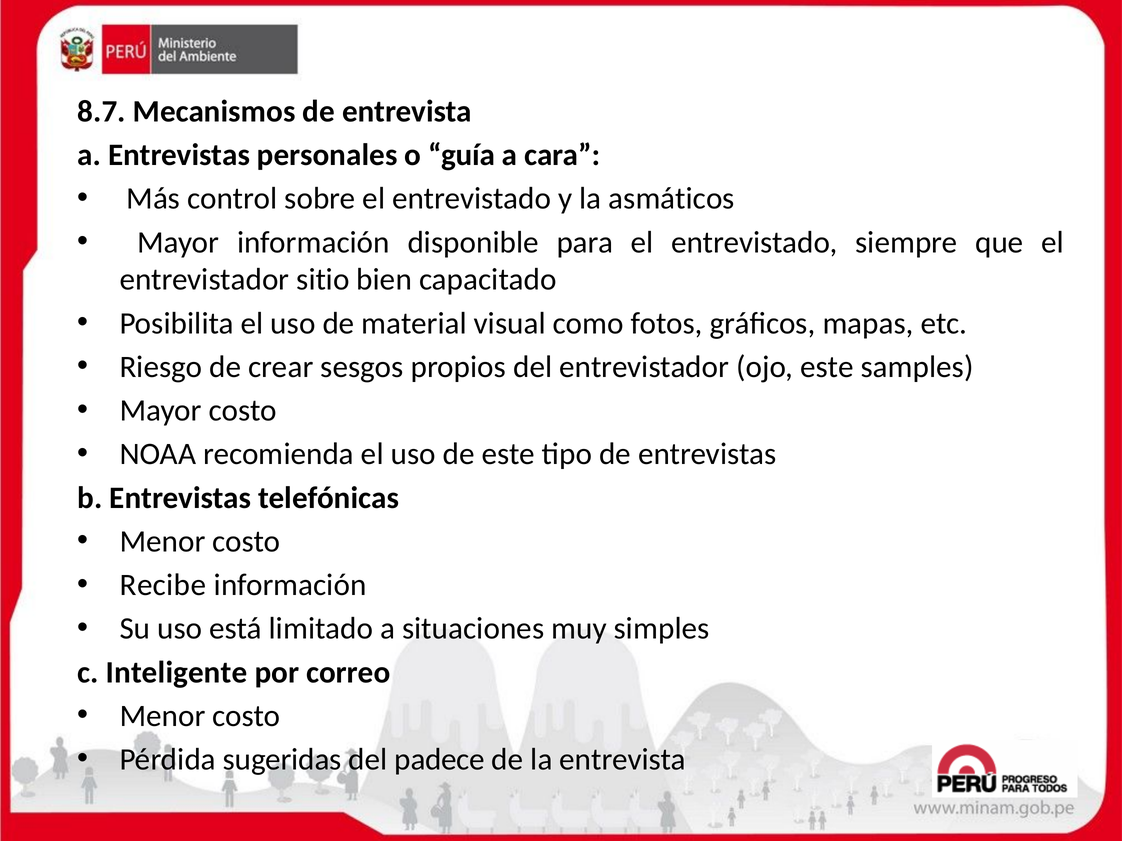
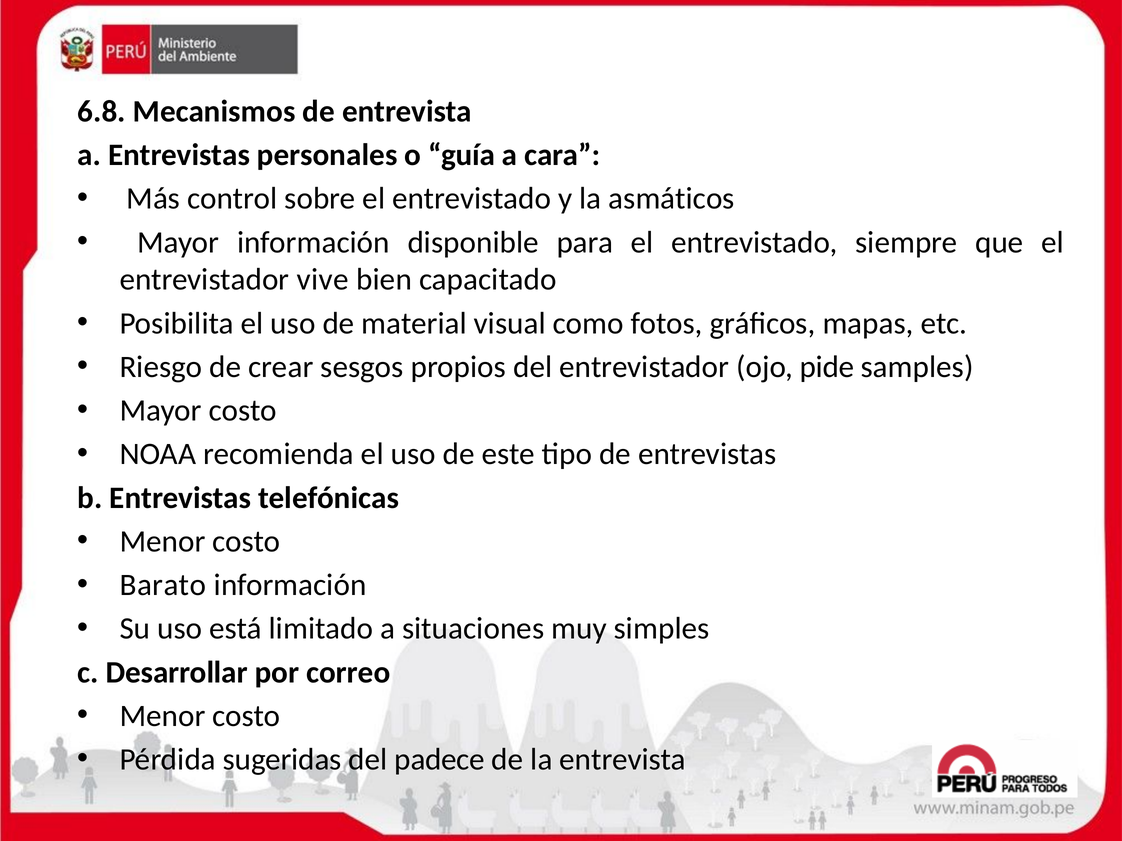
8.7: 8.7 -> 6.8 (102, 111)
sitio: sitio -> vive (323, 280)
ojo este: este -> pide (827, 367)
Recibe: Recibe -> Barato (163, 585)
Inteligente: Inteligente -> Desarrollar (177, 673)
